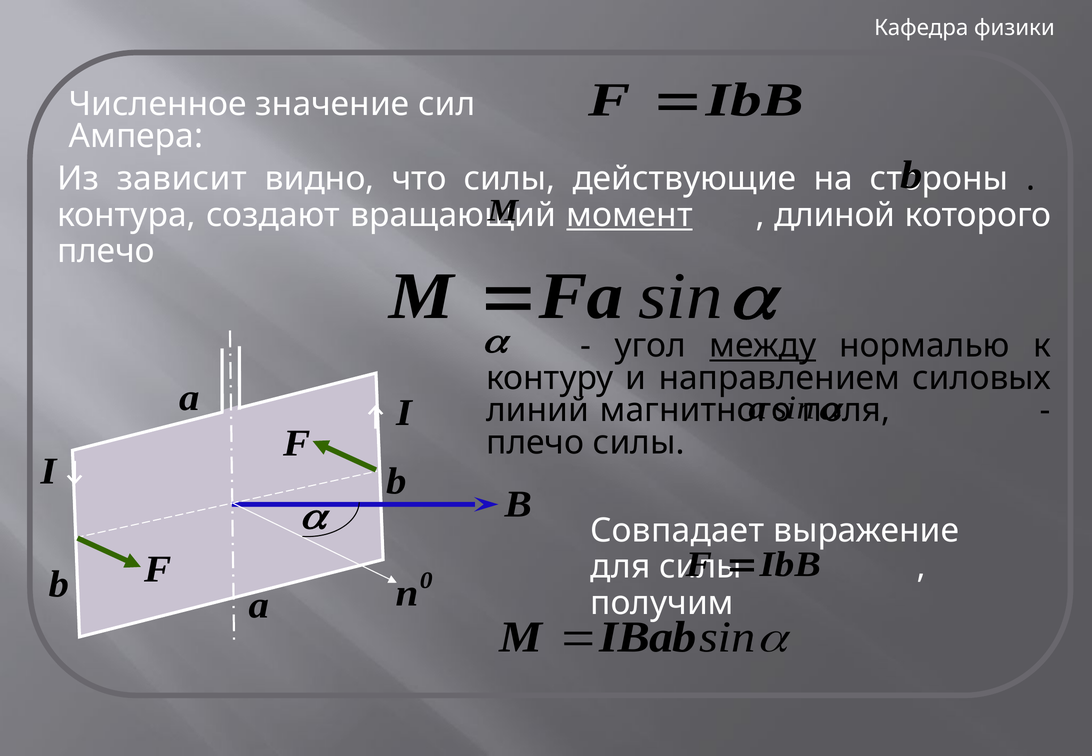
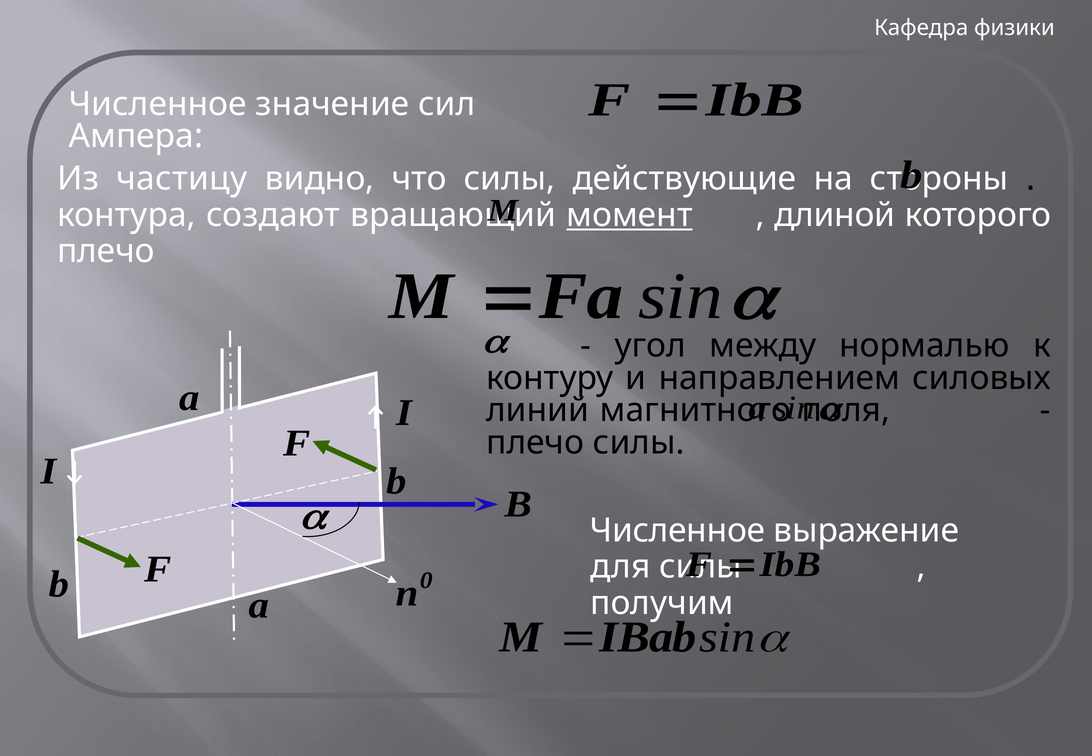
зависит: зависит -> частицу (182, 179)
между underline: present -> none (763, 346)
Совпадает: Совпадает -> Численное (677, 531)
